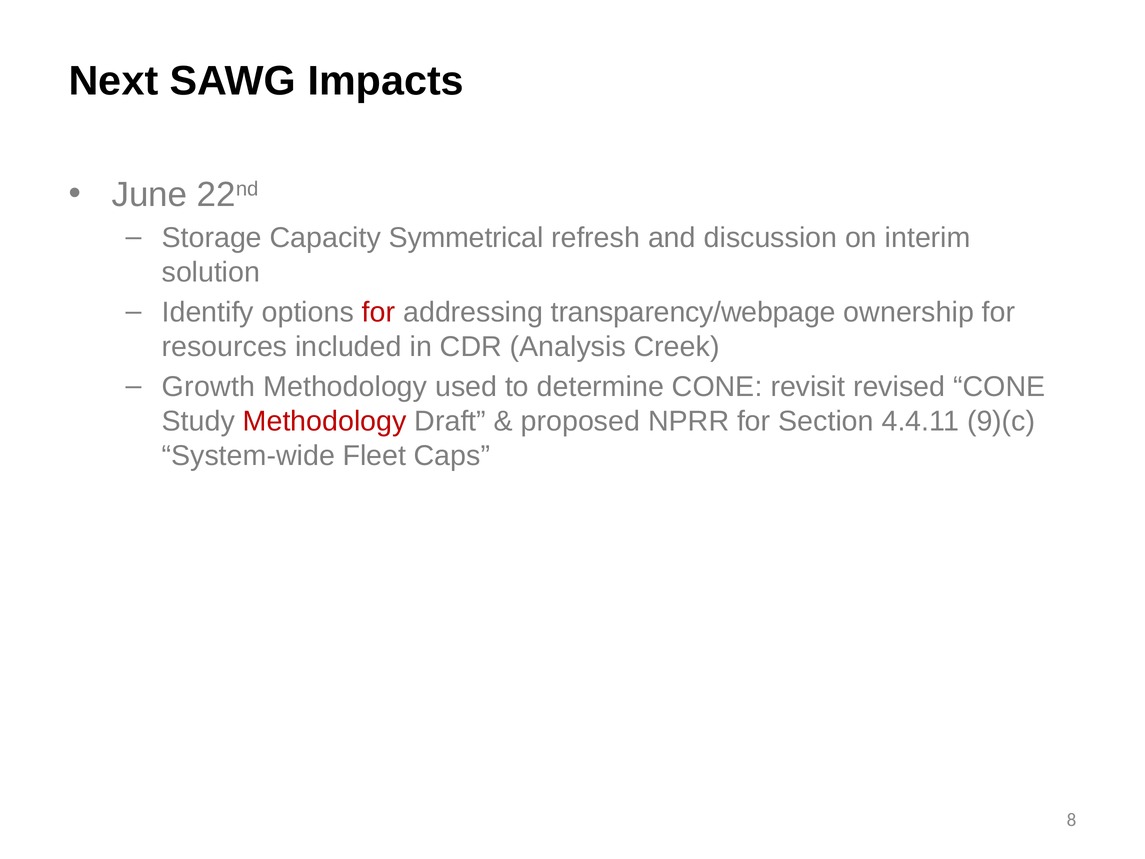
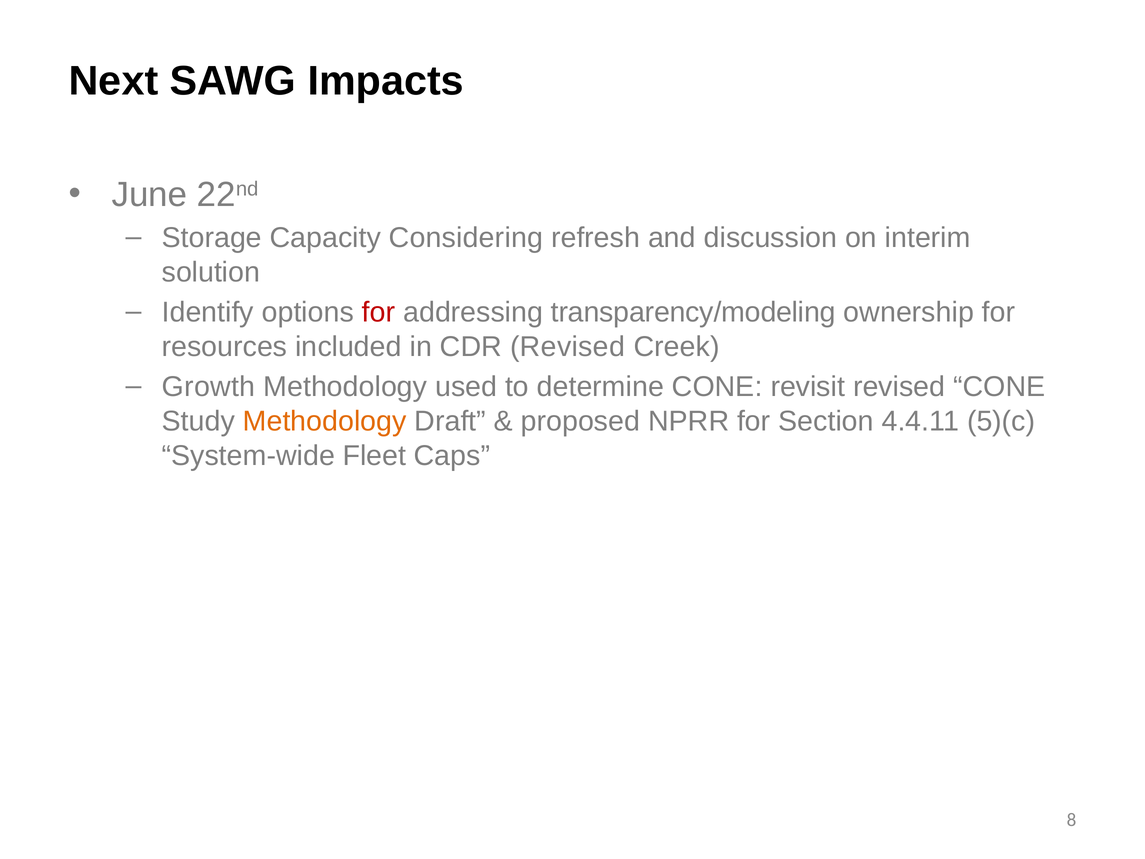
Symmetrical: Symmetrical -> Considering (466, 238)
transparency/webpage: transparency/webpage -> transparency/modeling (693, 312)
CDR Analysis: Analysis -> Revised (568, 347)
Methodology colour: red -> orange (325, 421)
9)(c: 9)(c -> 5)(c (1001, 421)
